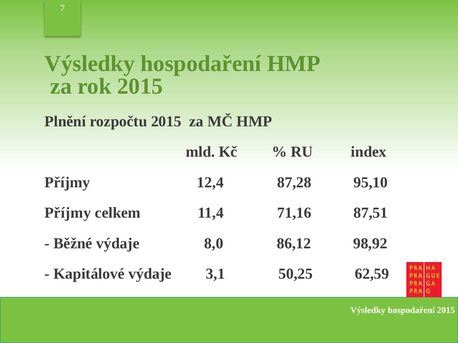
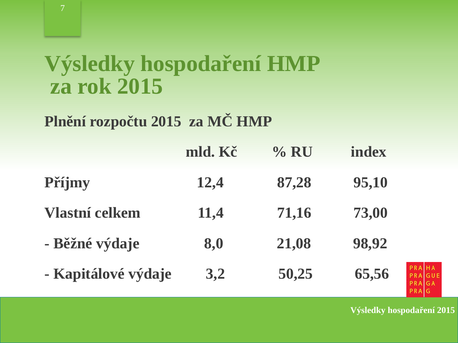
Příjmy: Příjmy -> Vlastní (68, 213)
87,51: 87,51 -> 73,00 (371, 213)
86,12: 86,12 -> 21,08 (294, 244)
3,1: 3,1 -> 3,2 (216, 274)
62,59: 62,59 -> 65,56 (372, 274)
